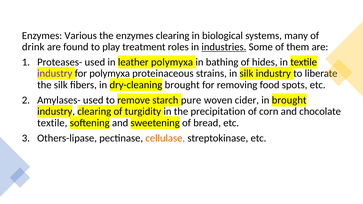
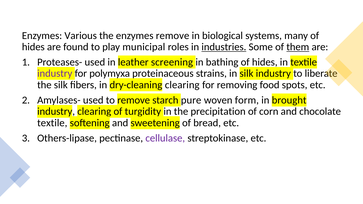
enzymes clearing: clearing -> remove (173, 36)
drink: drink -> hides (33, 47)
treatment: treatment -> municipal (144, 47)
them underline: none -> present (298, 47)
leather polymyxa: polymyxa -> screening (172, 62)
dry-cleaning brought: brought -> clearing (182, 85)
cider: cider -> form (247, 100)
cellulase colour: orange -> purple (165, 138)
